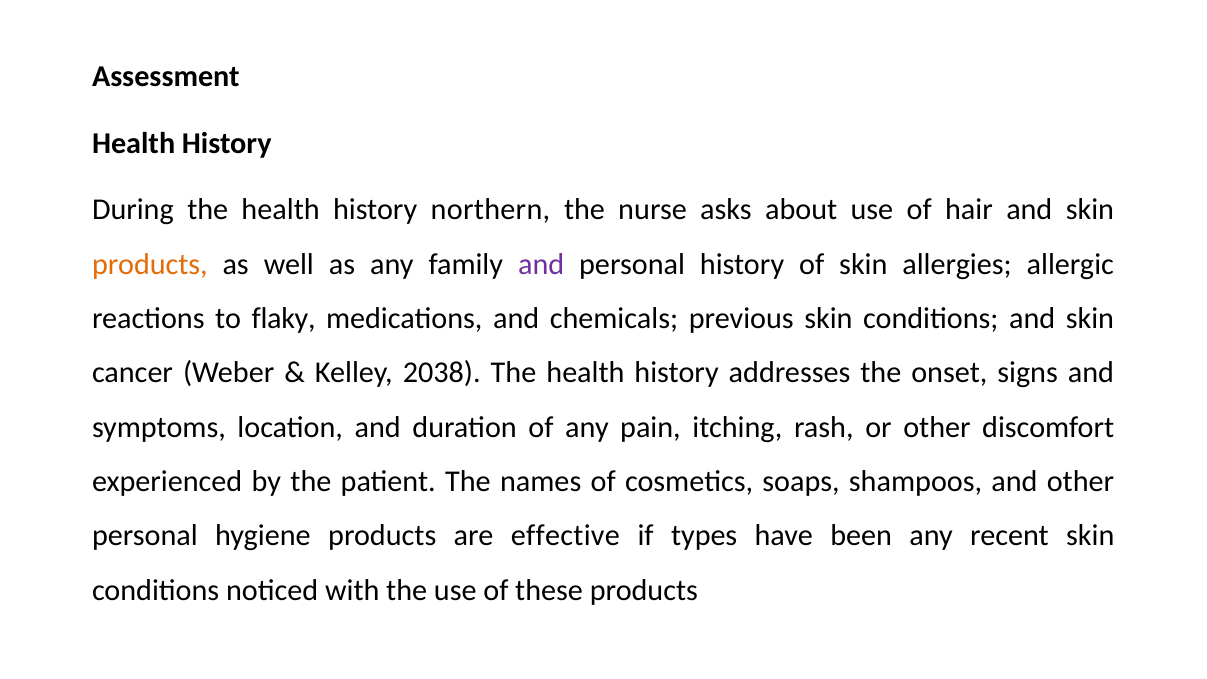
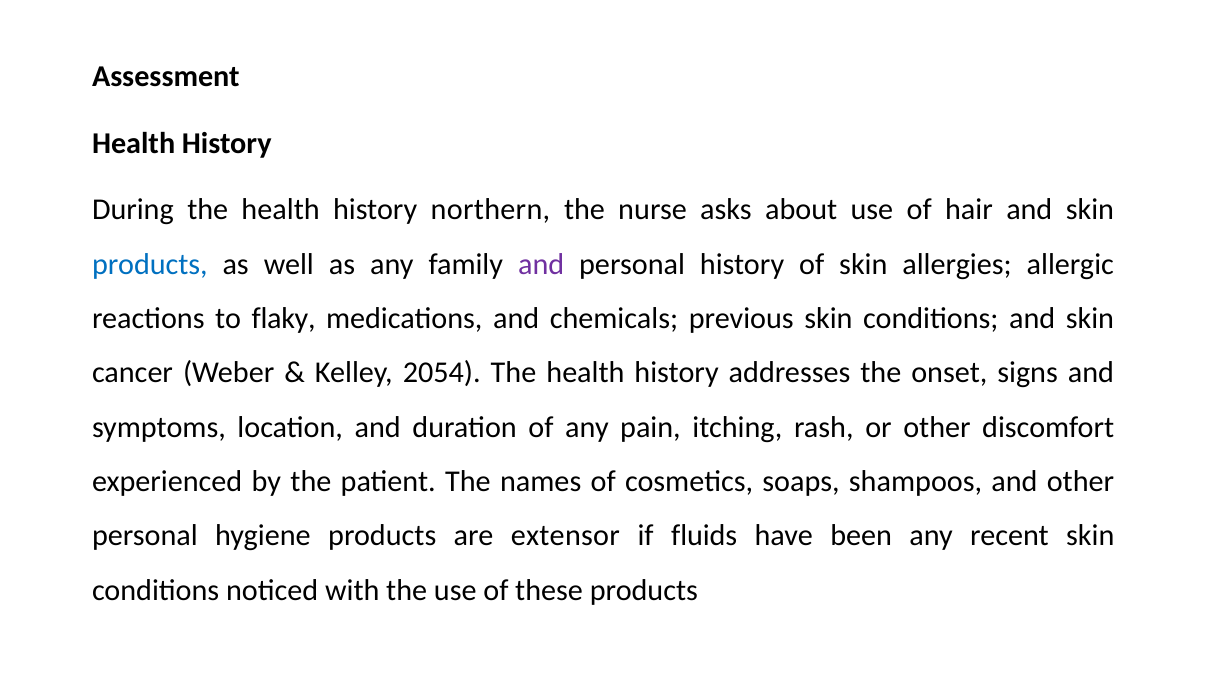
products colour: orange -> blue (150, 264)
2038: 2038 -> 2054 (442, 373)
effective: effective -> extensor (565, 536)
types: types -> fluids (704, 536)
